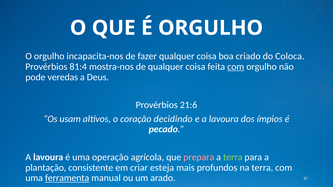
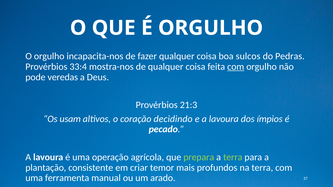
criado: criado -> sulcos (248, 56)
Coloca: Coloca -> Pedras (290, 56)
81:4: 81:4 -> 33:4 (78, 67)
21:6: 21:6 -> 21:3 (189, 105)
prepara colour: pink -> light green (199, 157)
esteja: esteja -> temor (162, 168)
ferramenta underline: present -> none (67, 178)
